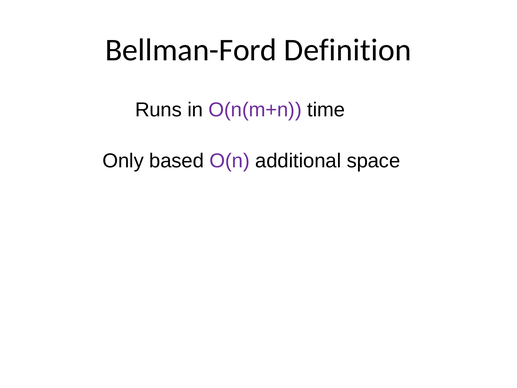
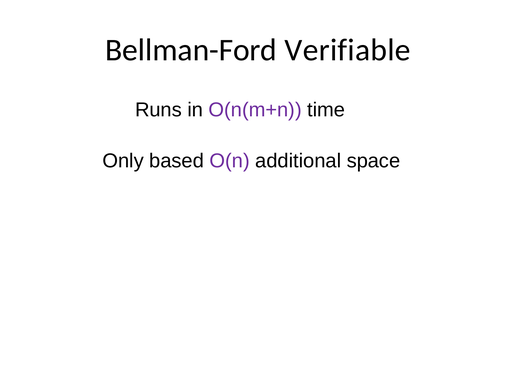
Definition: Definition -> Verifiable (348, 50)
